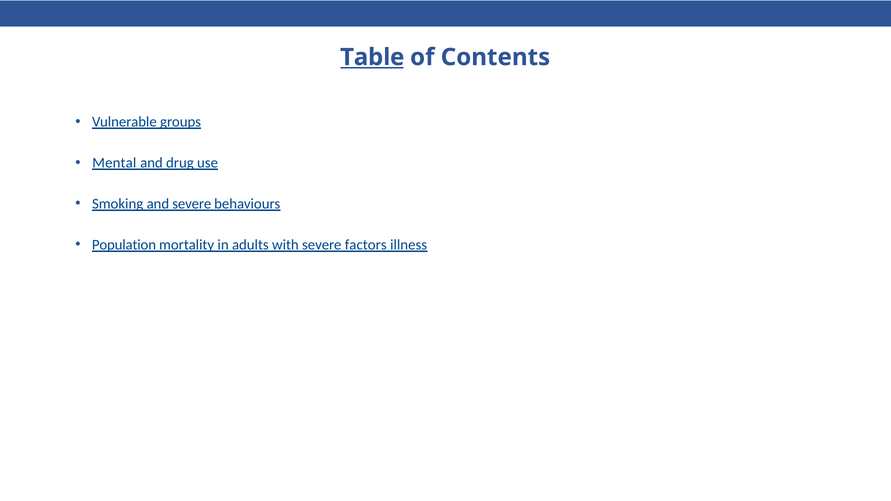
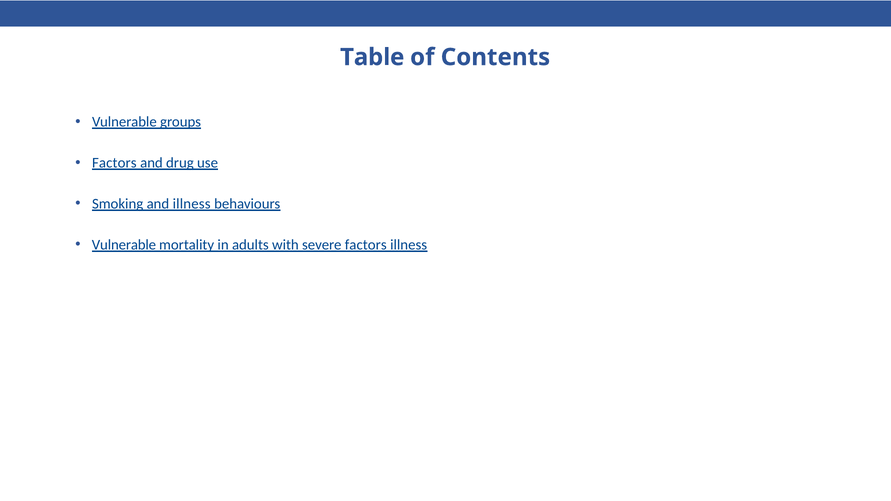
Table underline: present -> none (372, 57)
Mental: Mental -> Factors (114, 163)
and severe: severe -> illness (192, 204)
Population: Population -> Vulnerable (124, 245)
